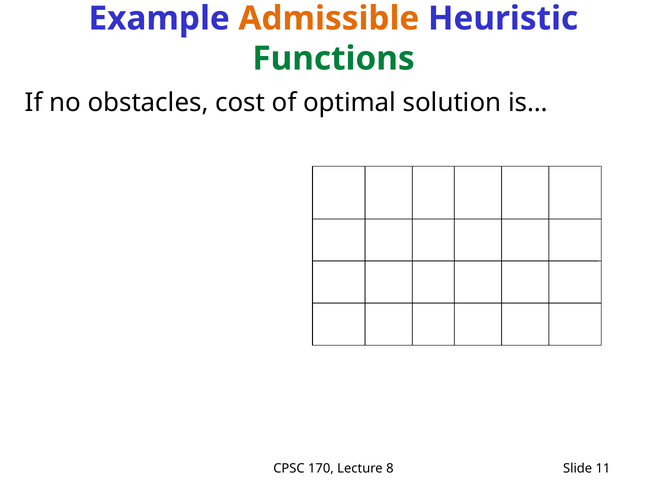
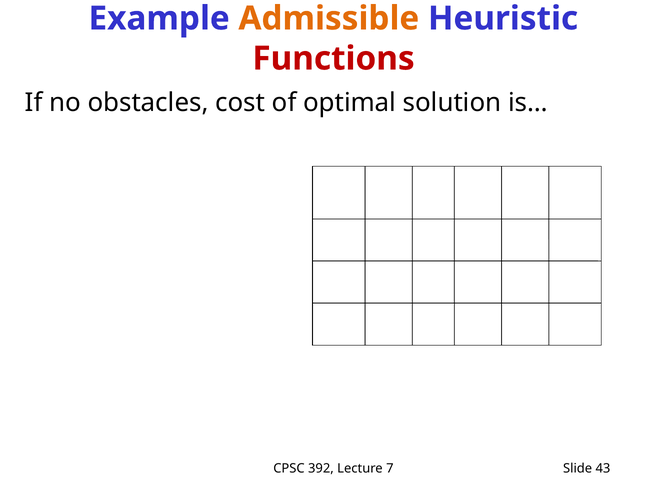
Functions colour: green -> red (333, 58)
170: 170 -> 392 (321, 468)
8: 8 -> 7 (390, 468)
11: 11 -> 43 (603, 468)
